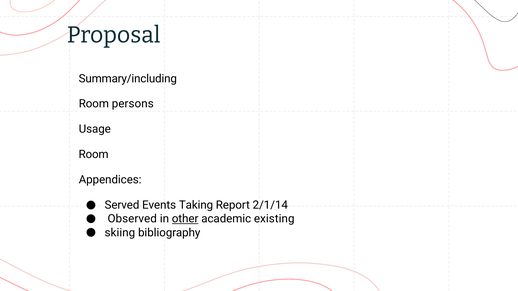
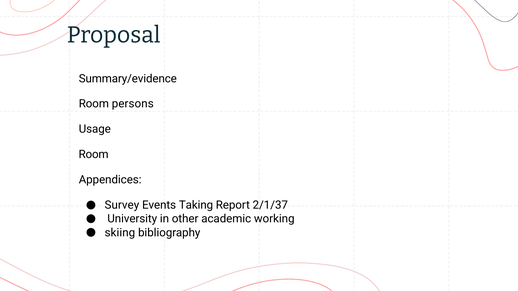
Summary/including: Summary/including -> Summary/evidence (128, 79)
Served: Served -> Survey (122, 205)
2/1/14: 2/1/14 -> 2/1/37 (270, 205)
Observed: Observed -> University (132, 219)
other underline: present -> none (185, 219)
existing: existing -> working (274, 219)
